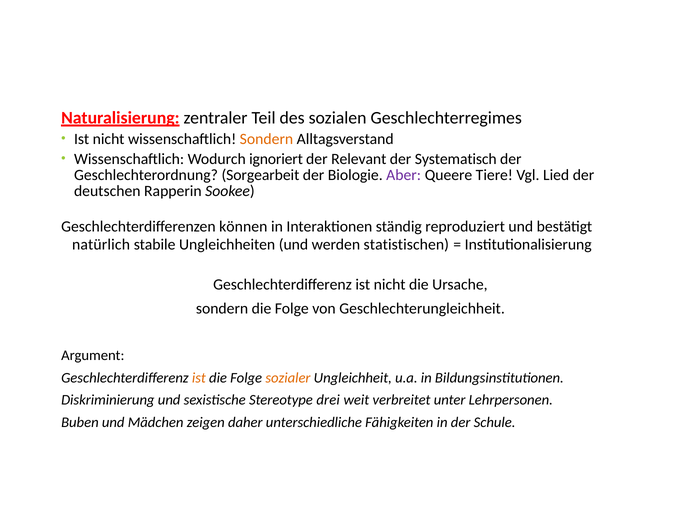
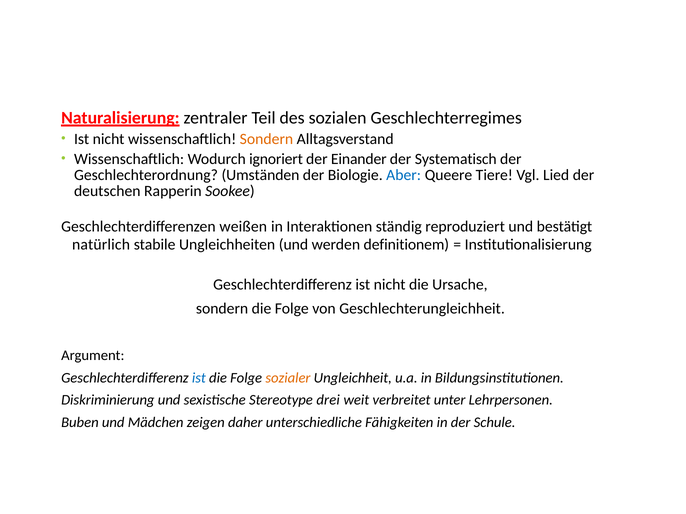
Relevant: Relevant -> Einander (359, 159)
Sorgearbeit: Sorgearbeit -> Umständen (260, 175)
Aber colour: purple -> blue (404, 175)
können: können -> weißen (243, 227)
statistischen: statistischen -> definitionem (406, 245)
ist colour: orange -> blue (199, 378)
